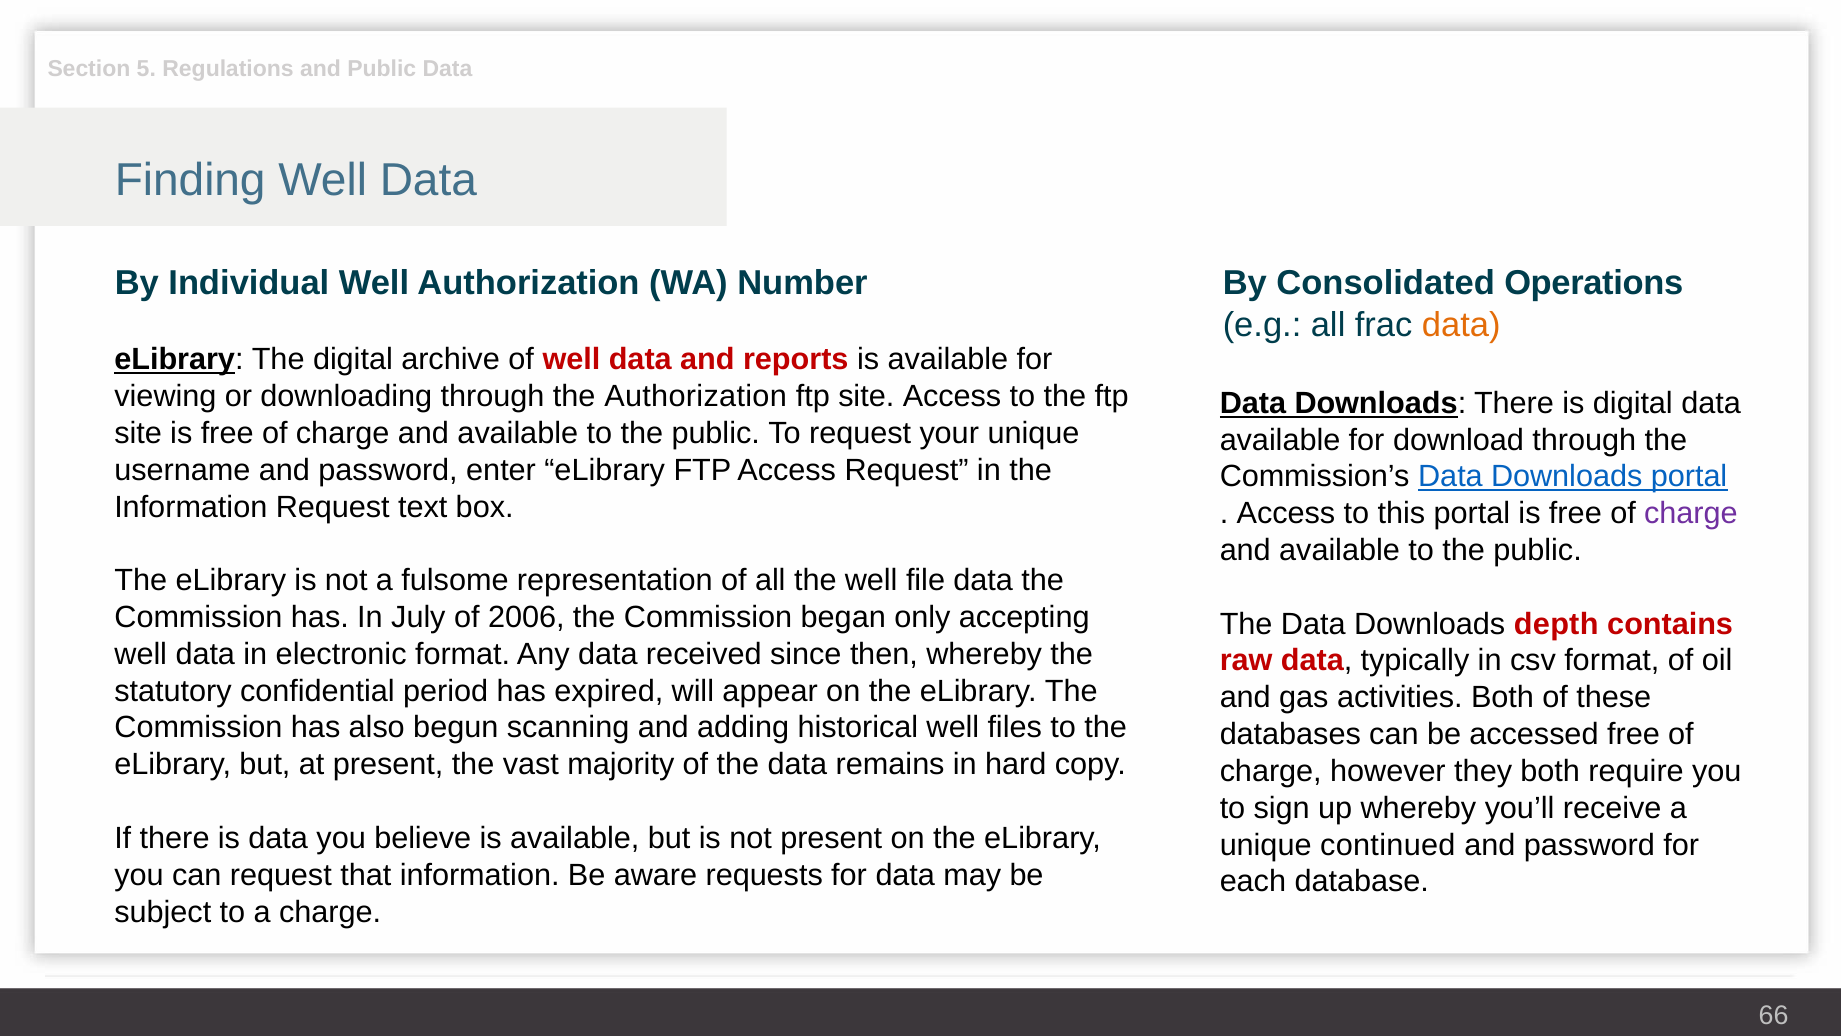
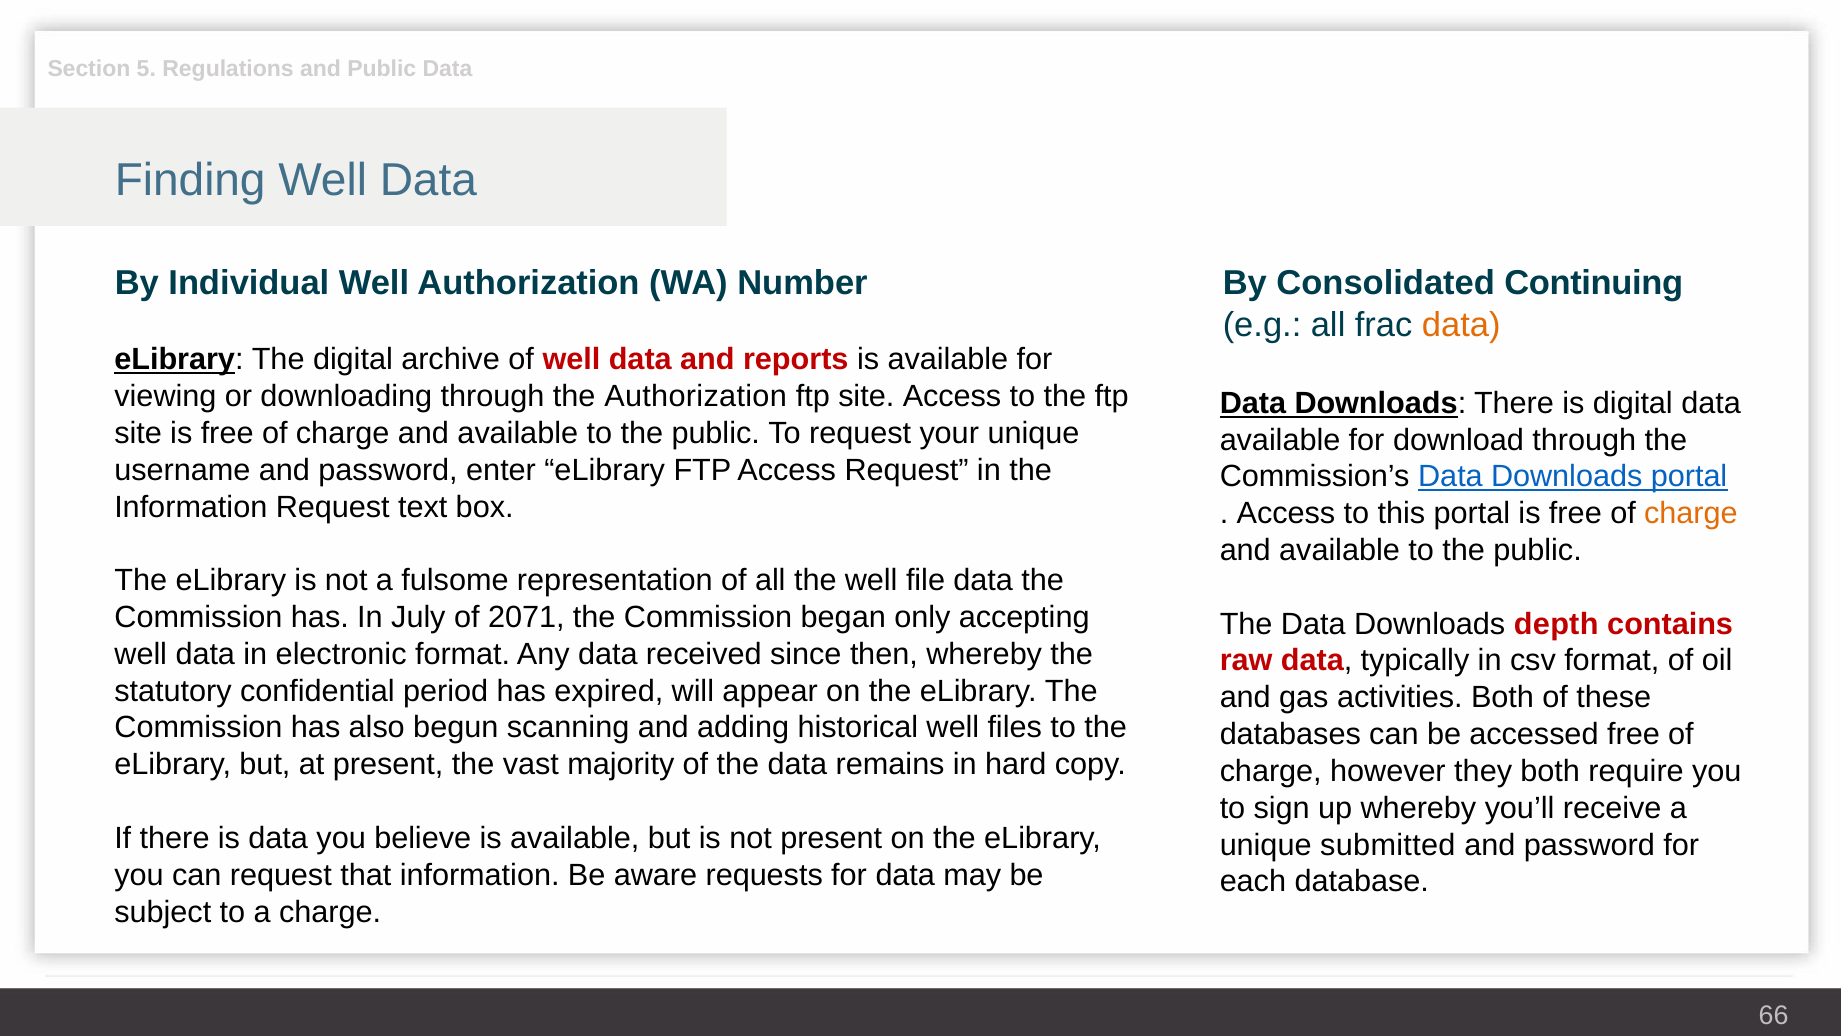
Operations: Operations -> Continuing (1594, 283)
charge colour: purple -> orange (1691, 513)
2006: 2006 -> 2071 (526, 617)
continued: continued -> submitted (1388, 845)
